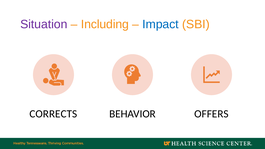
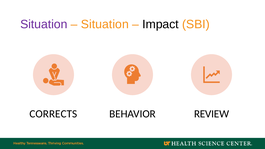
Including: Including -> Situation (105, 24)
Impact colour: blue -> black (161, 24)
OFFERS: OFFERS -> REVIEW (212, 114)
